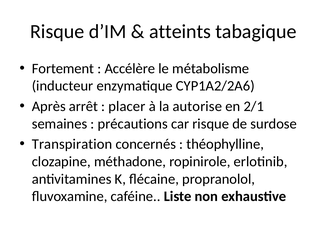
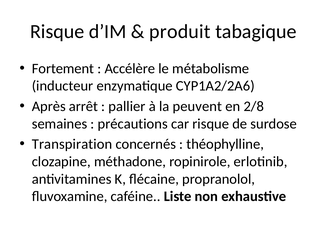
atteints: atteints -> produit (180, 32)
placer: placer -> pallier (127, 106)
autorise: autorise -> peuvent (197, 106)
2/1: 2/1 -> 2/8 (254, 106)
